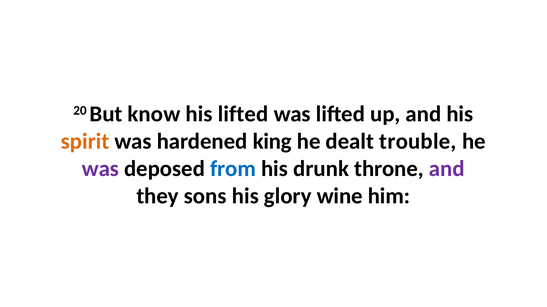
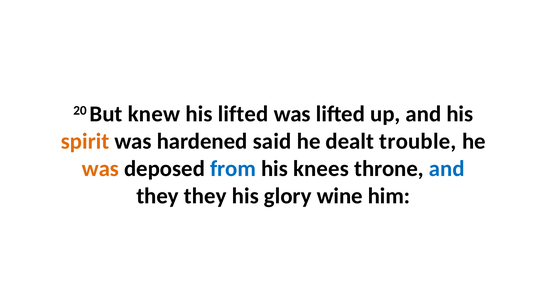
know: know -> knew (154, 114)
king: king -> said (272, 142)
was colour: purple -> orange (100, 169)
drunk: drunk -> knees (321, 169)
and colour: purple -> blue (447, 169)
they sons: sons -> they (205, 196)
